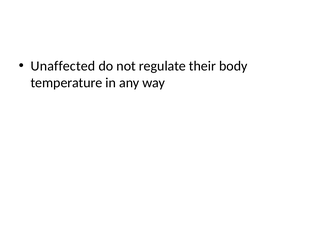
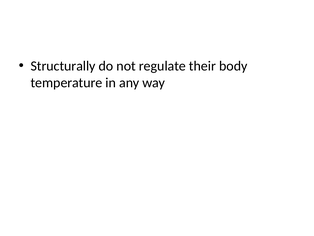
Unaffected: Unaffected -> Structurally (63, 66)
